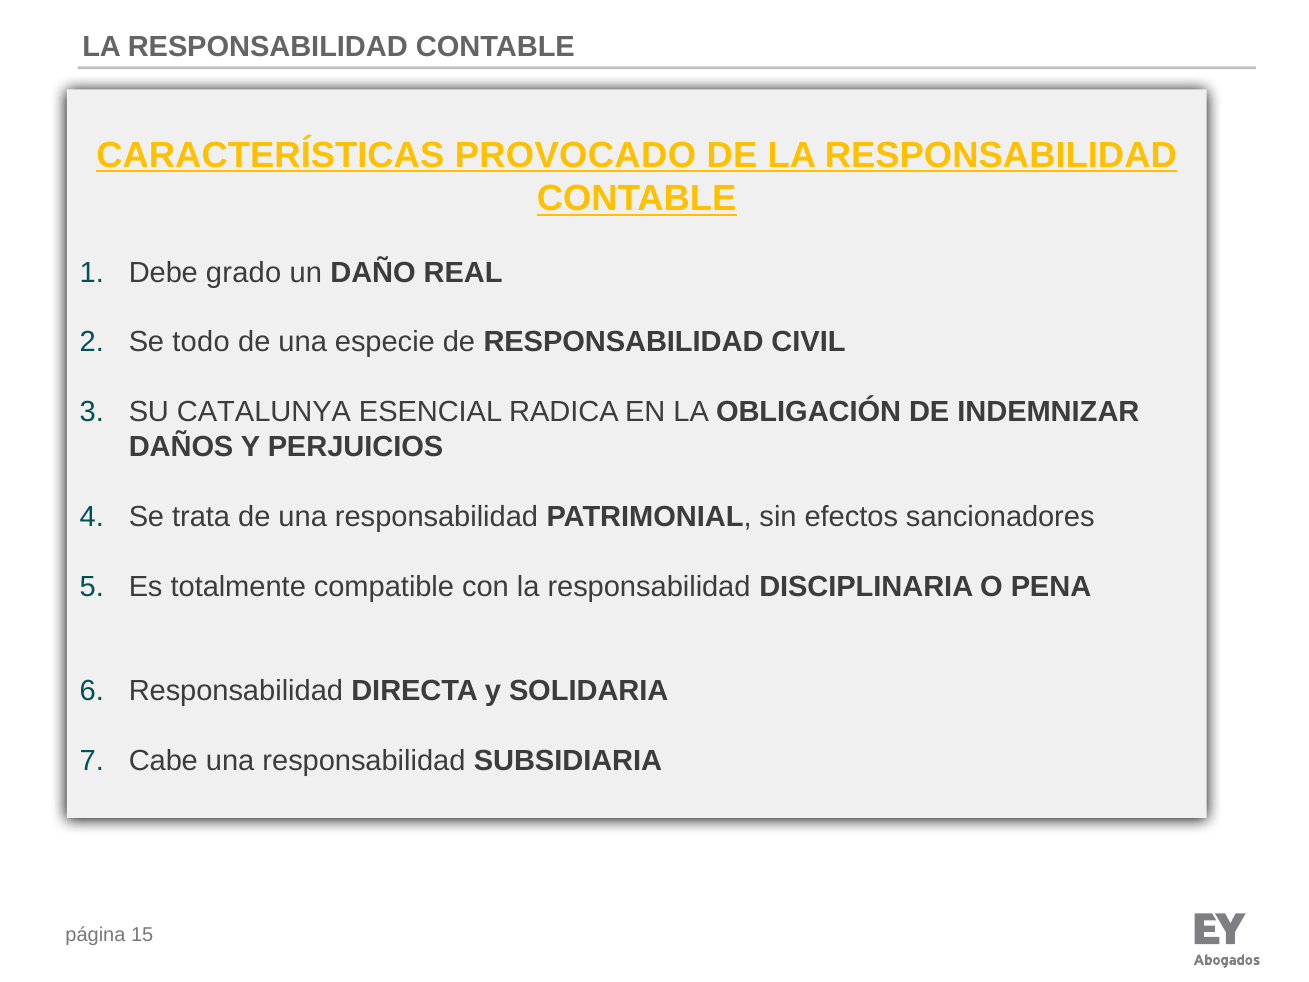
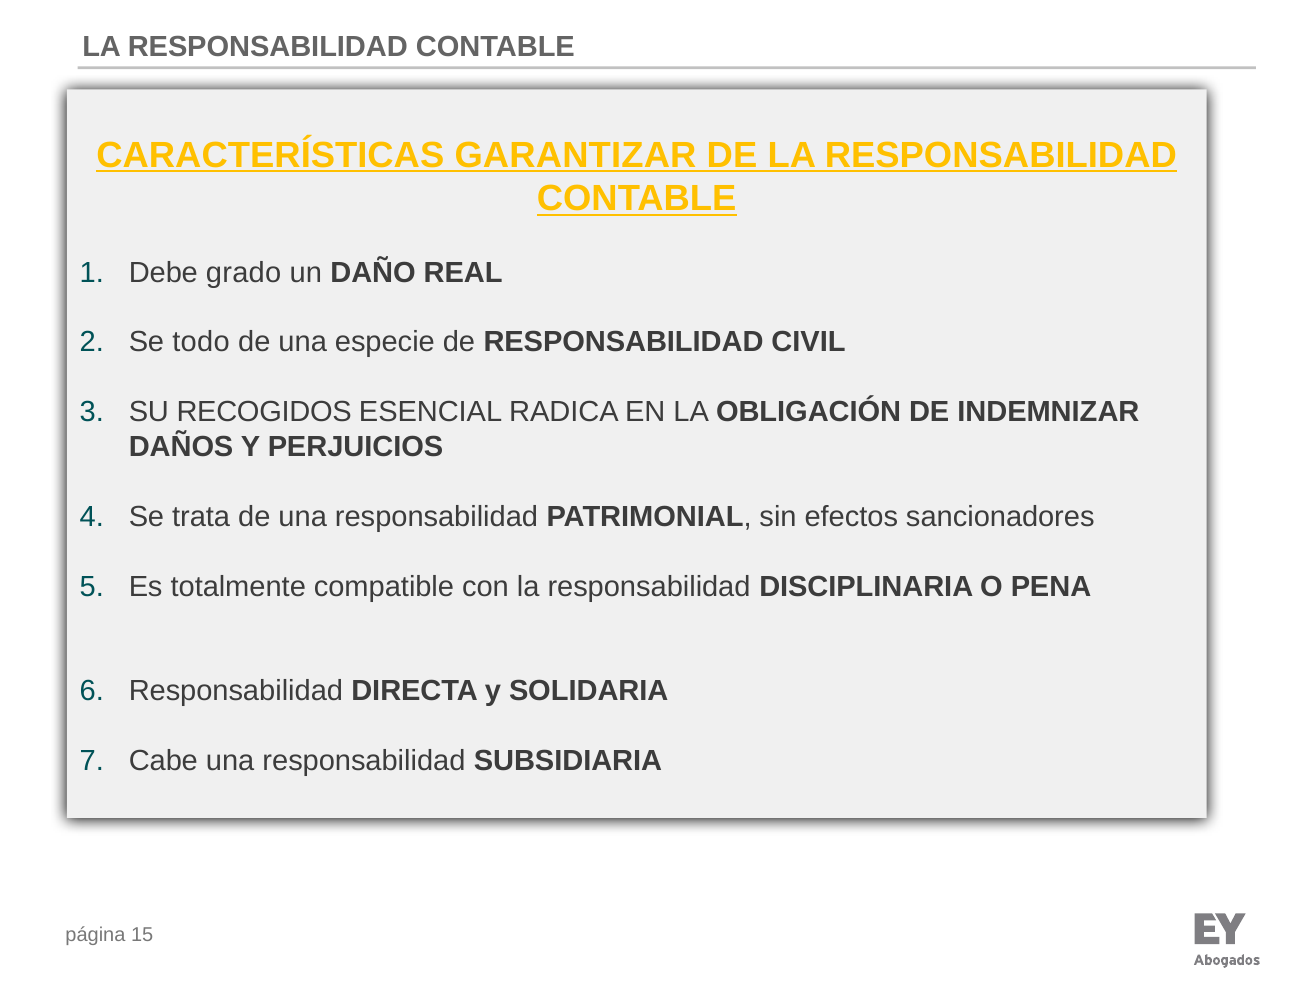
PROVOCADO: PROVOCADO -> GARANTIZAR (575, 155)
CATALUNYA: CATALUNYA -> RECOGIDOS (264, 412)
